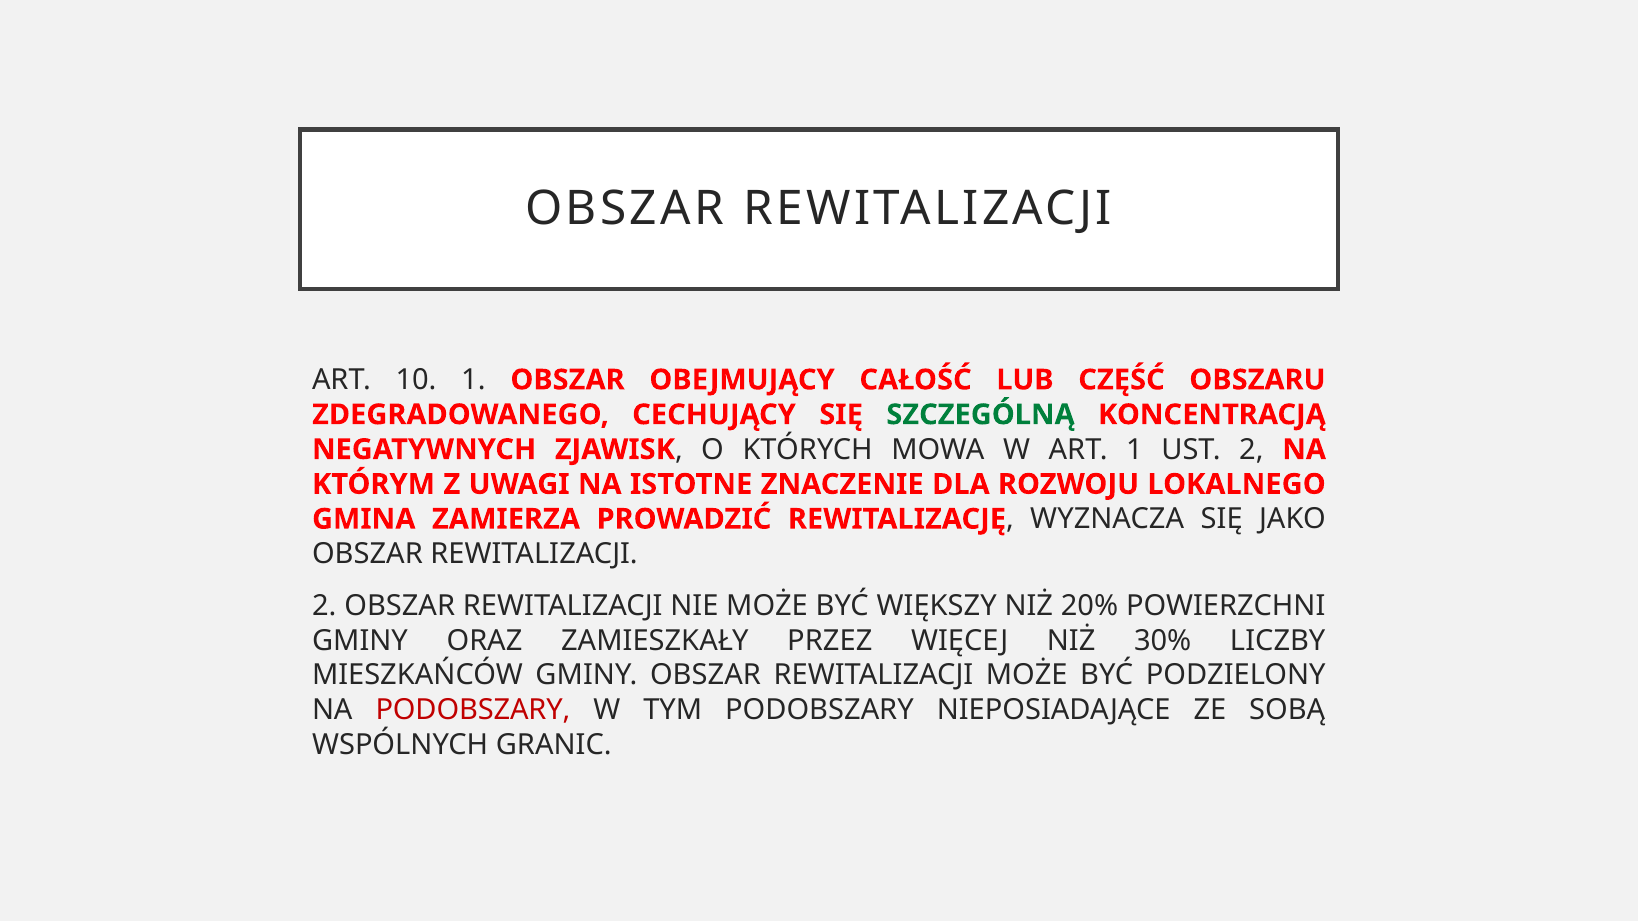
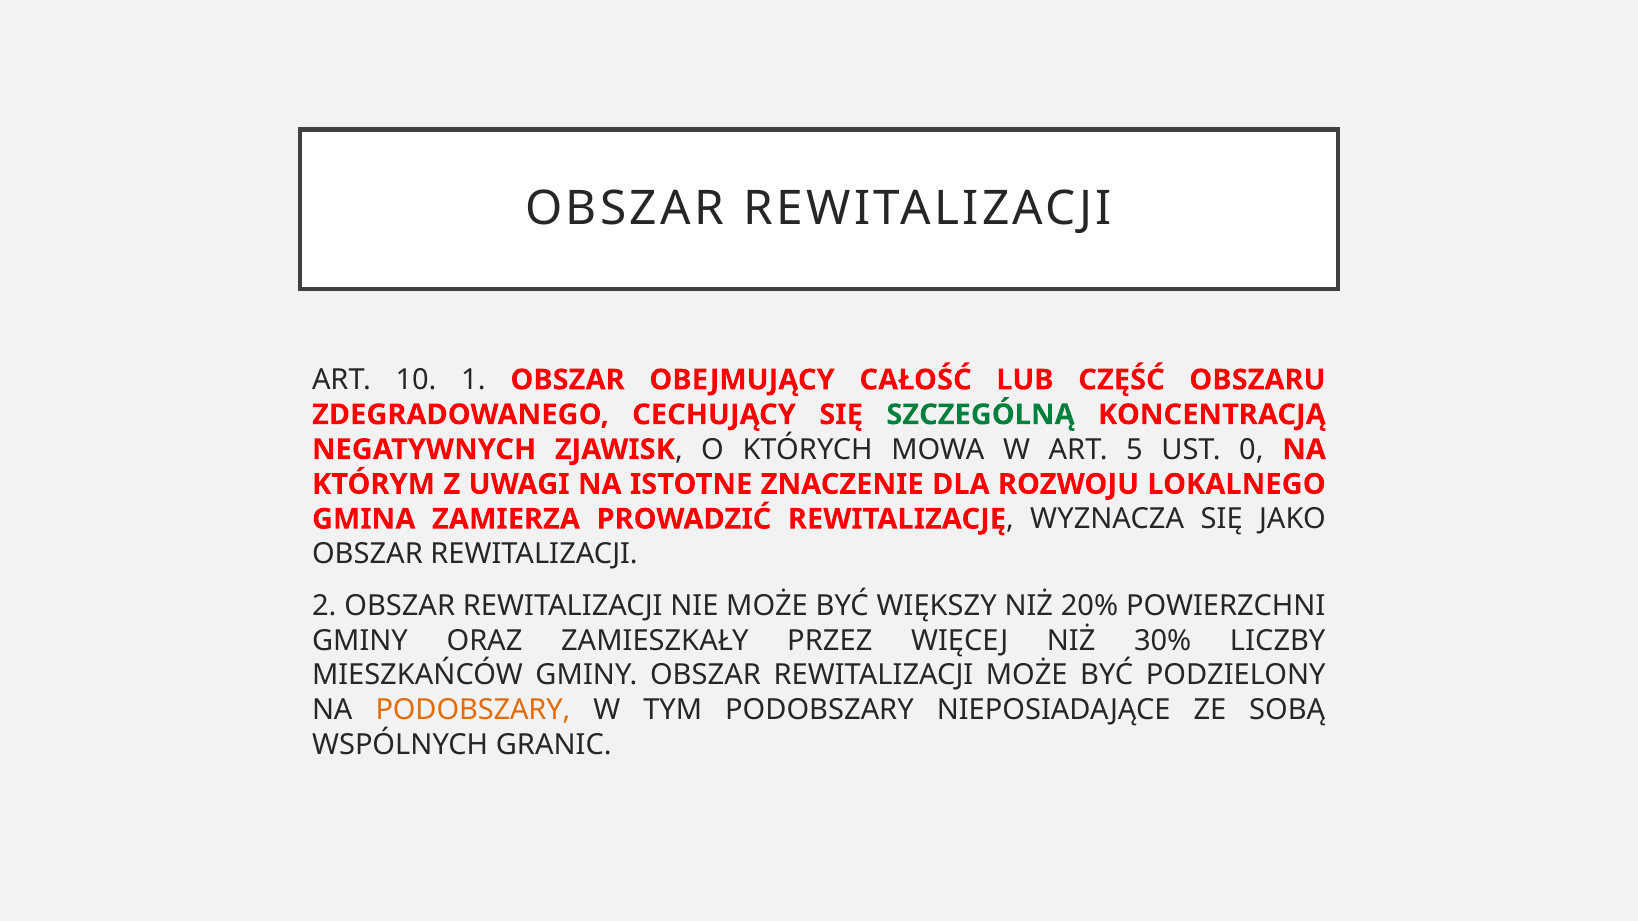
ART 1: 1 -> 5 (1134, 450)
UST 2: 2 -> 0 (1251, 450)
PODOBSZARY colour: red -> orange (473, 710)
